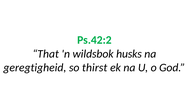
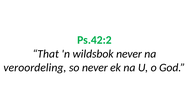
wildsbok husks: husks -> never (129, 54)
geregtigheid: geregtigheid -> veroordeling (35, 68)
so thirst: thirst -> never (95, 68)
